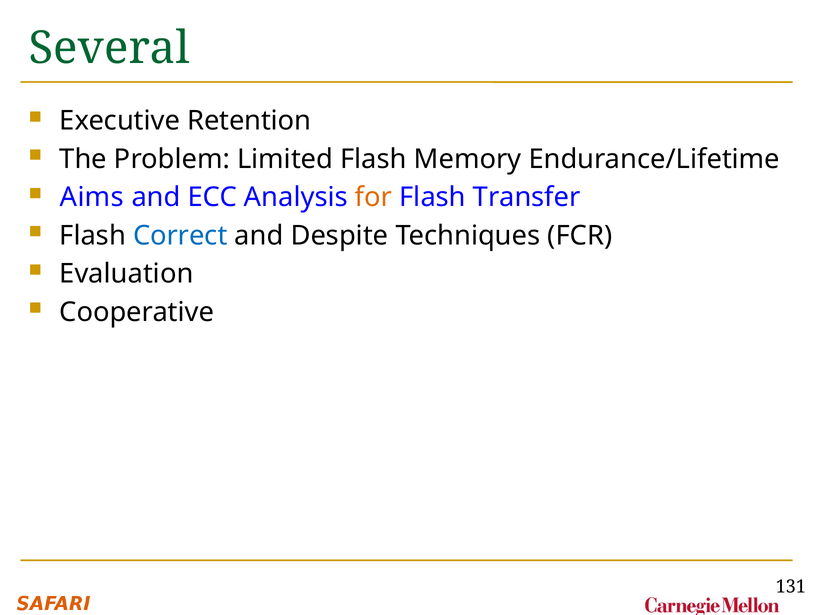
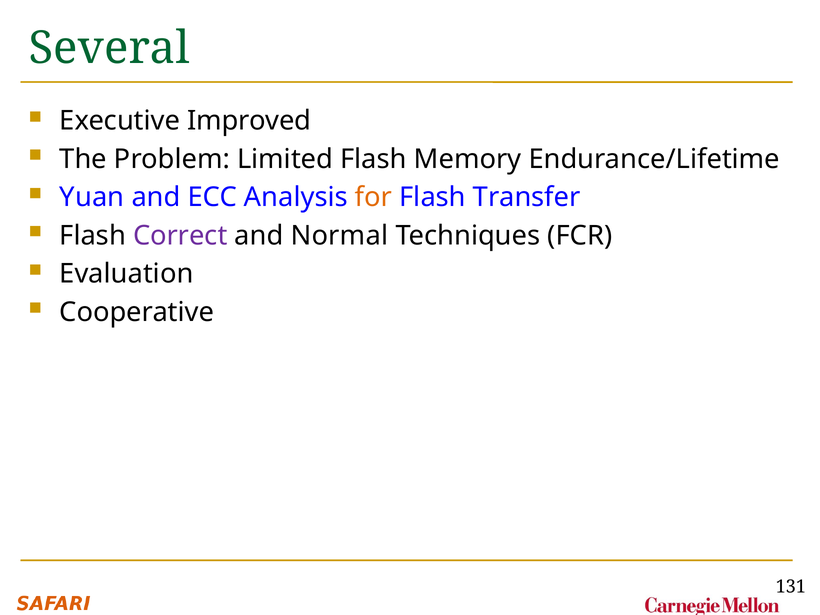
Retention: Retention -> Improved (249, 121)
Aims: Aims -> Yuan (92, 197)
Correct colour: blue -> purple (180, 236)
Despite: Despite -> Normal (339, 236)
